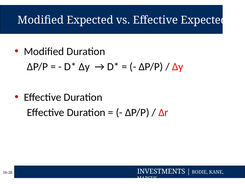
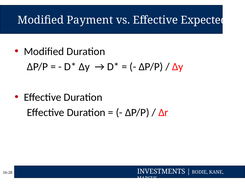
Modified Expected: Expected -> Payment (90, 20)
